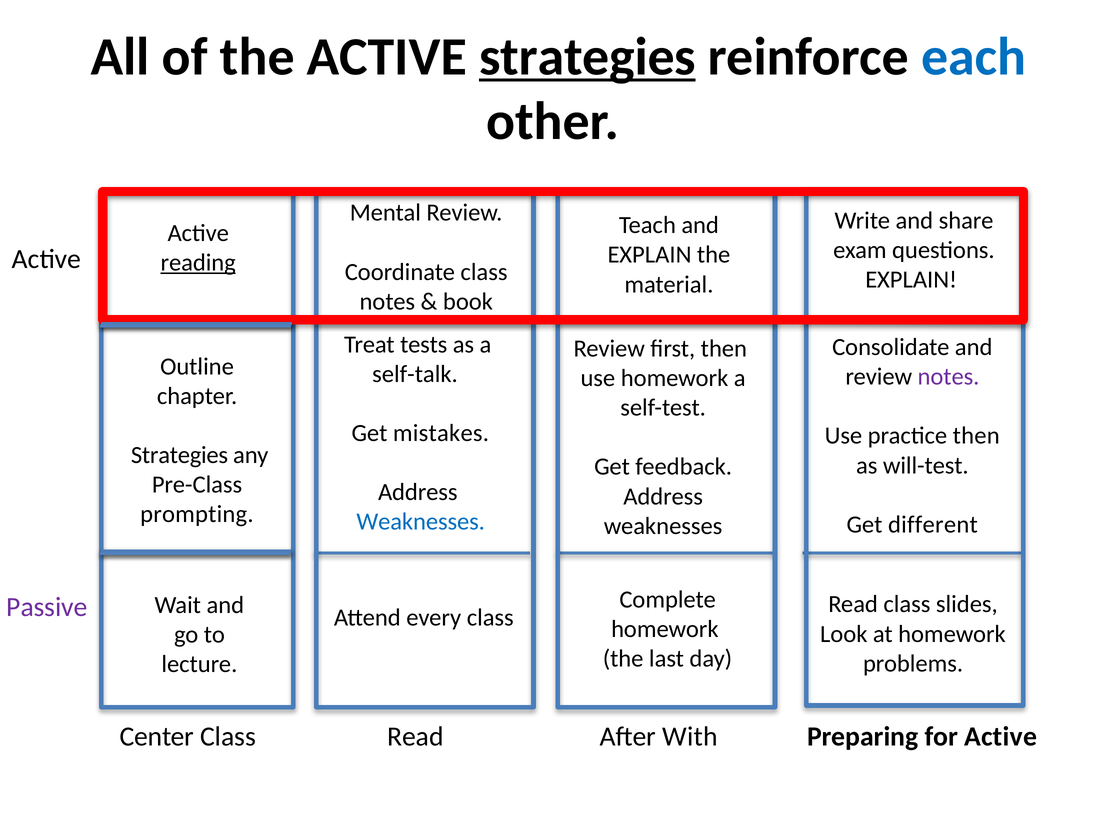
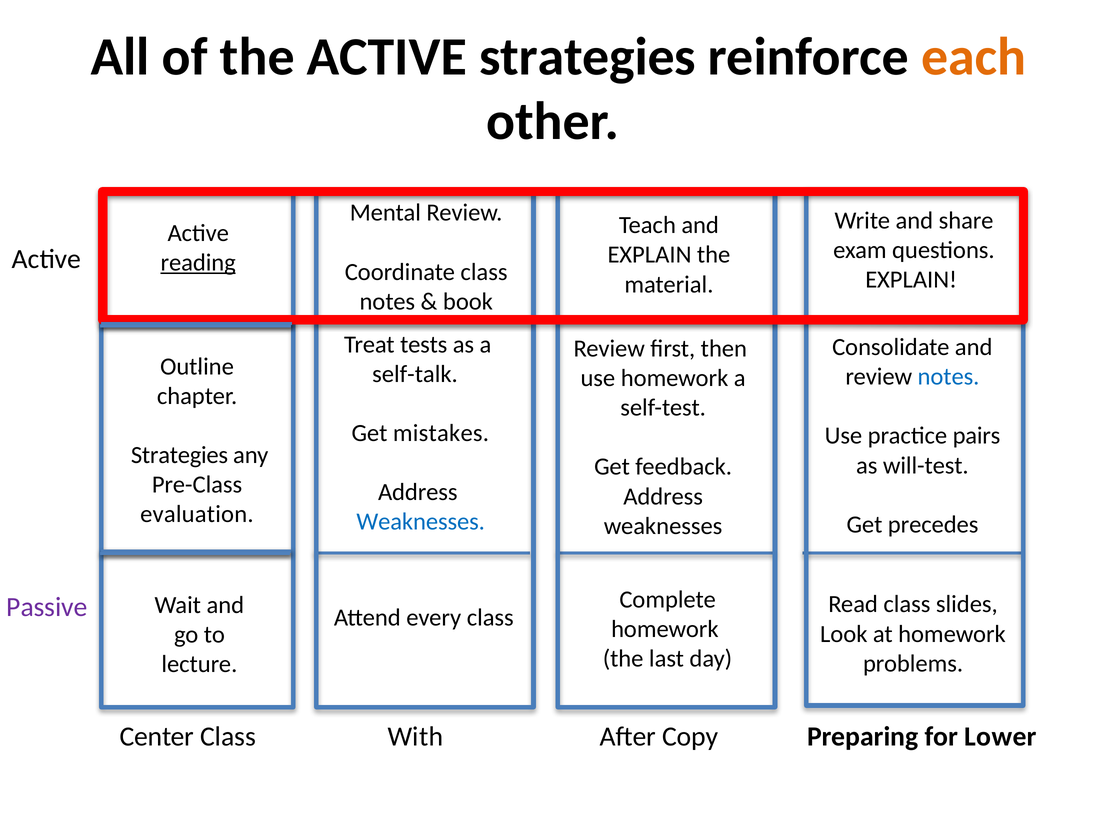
strategies underline: present -> none (588, 57)
each colour: blue -> orange (974, 57)
notes colour: purple -> blue (949, 377)
practice then: then -> pairs (976, 436)
prompting: prompting -> evaluation (197, 514)
different: different -> precedes (933, 524)
Class Read: Read -> With (415, 736)
With: With -> Copy (690, 736)
for Active: Active -> Lower (1001, 736)
